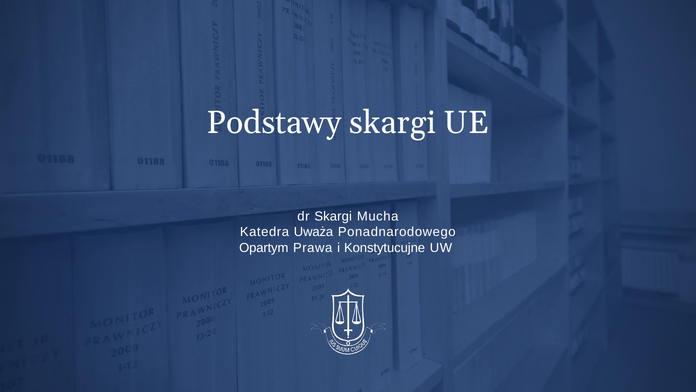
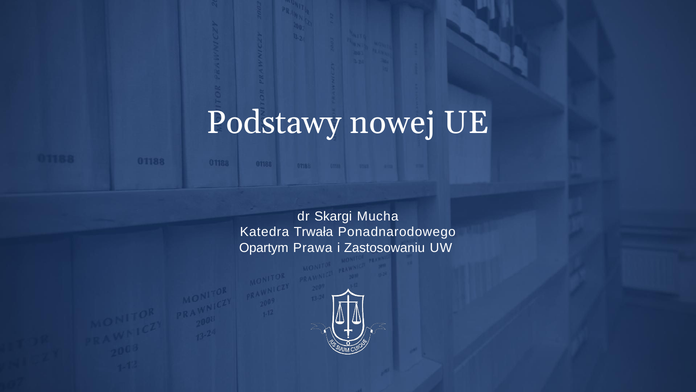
Podstawy skargi: skargi -> nowej (393, 123)
Uważa: Uważa -> Trwała (313, 232)
Konstytucujne: Konstytucujne -> Zastosowaniu (385, 248)
